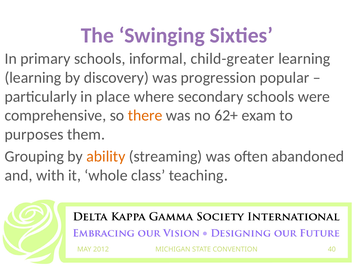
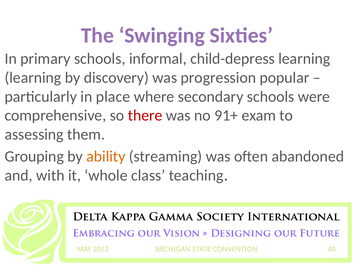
child-greater: child-greater -> child-depress (233, 59)
there colour: orange -> red (145, 115)
62+: 62+ -> 91+ (226, 115)
purposes: purposes -> assessing (34, 134)
